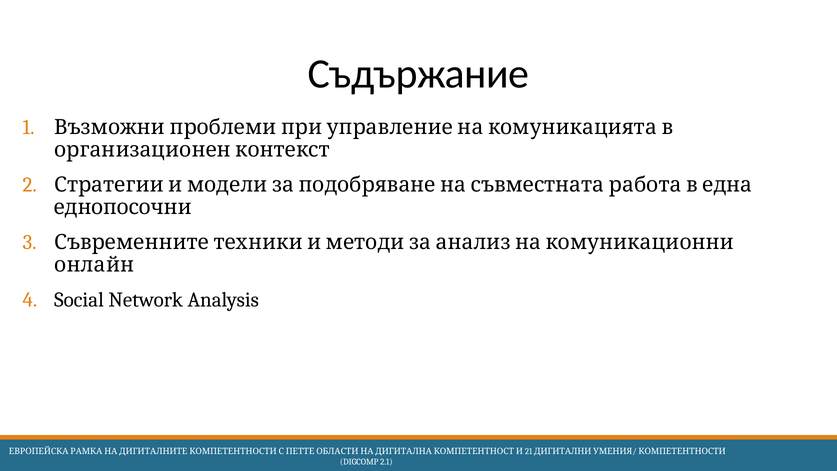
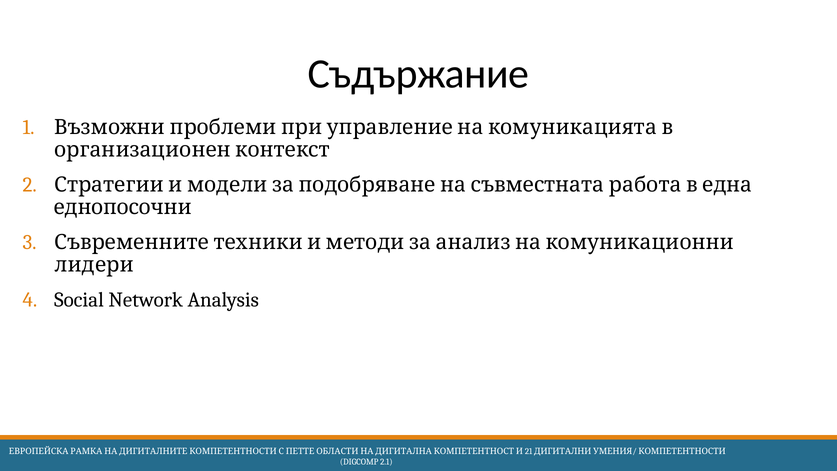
онлайн: онлайн -> лидери (94, 265)
